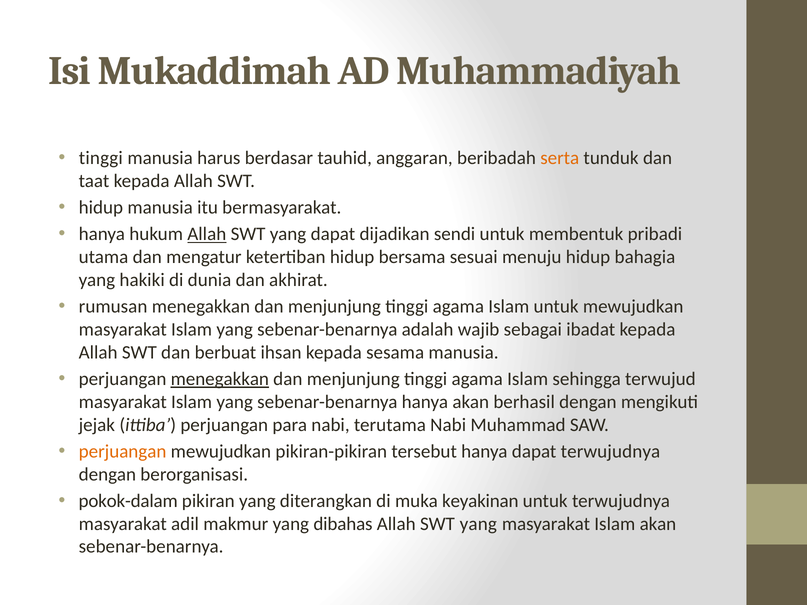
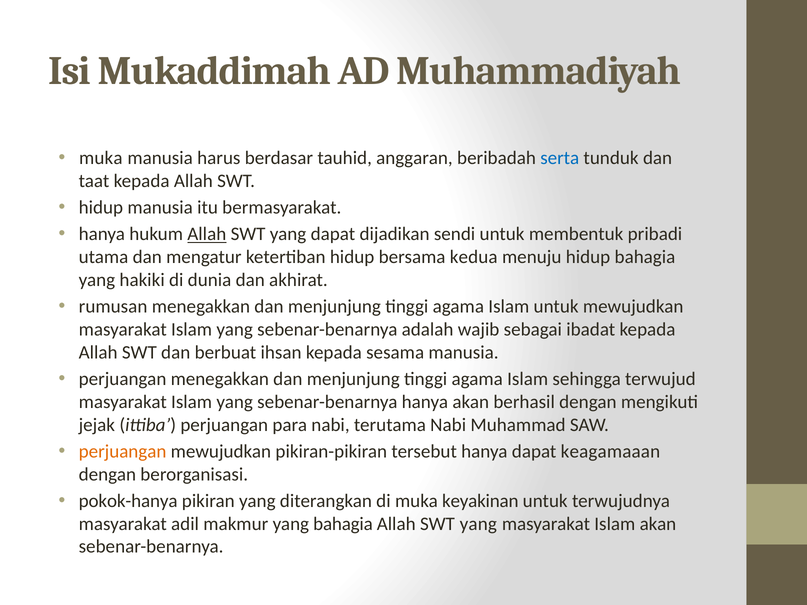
tinggi: tinggi -> muka (101, 158)
serta colour: orange -> blue (560, 158)
sesuai: sesuai -> kedua (474, 257)
menegakkan underline: present -> none (220, 379)
dapat terwujudnya: terwujudnya -> keagamaaan (610, 452)
pokok-dalam: pokok-dalam -> pokok-hanya (128, 501)
yang dibahas: dibahas -> bahagia (343, 524)
